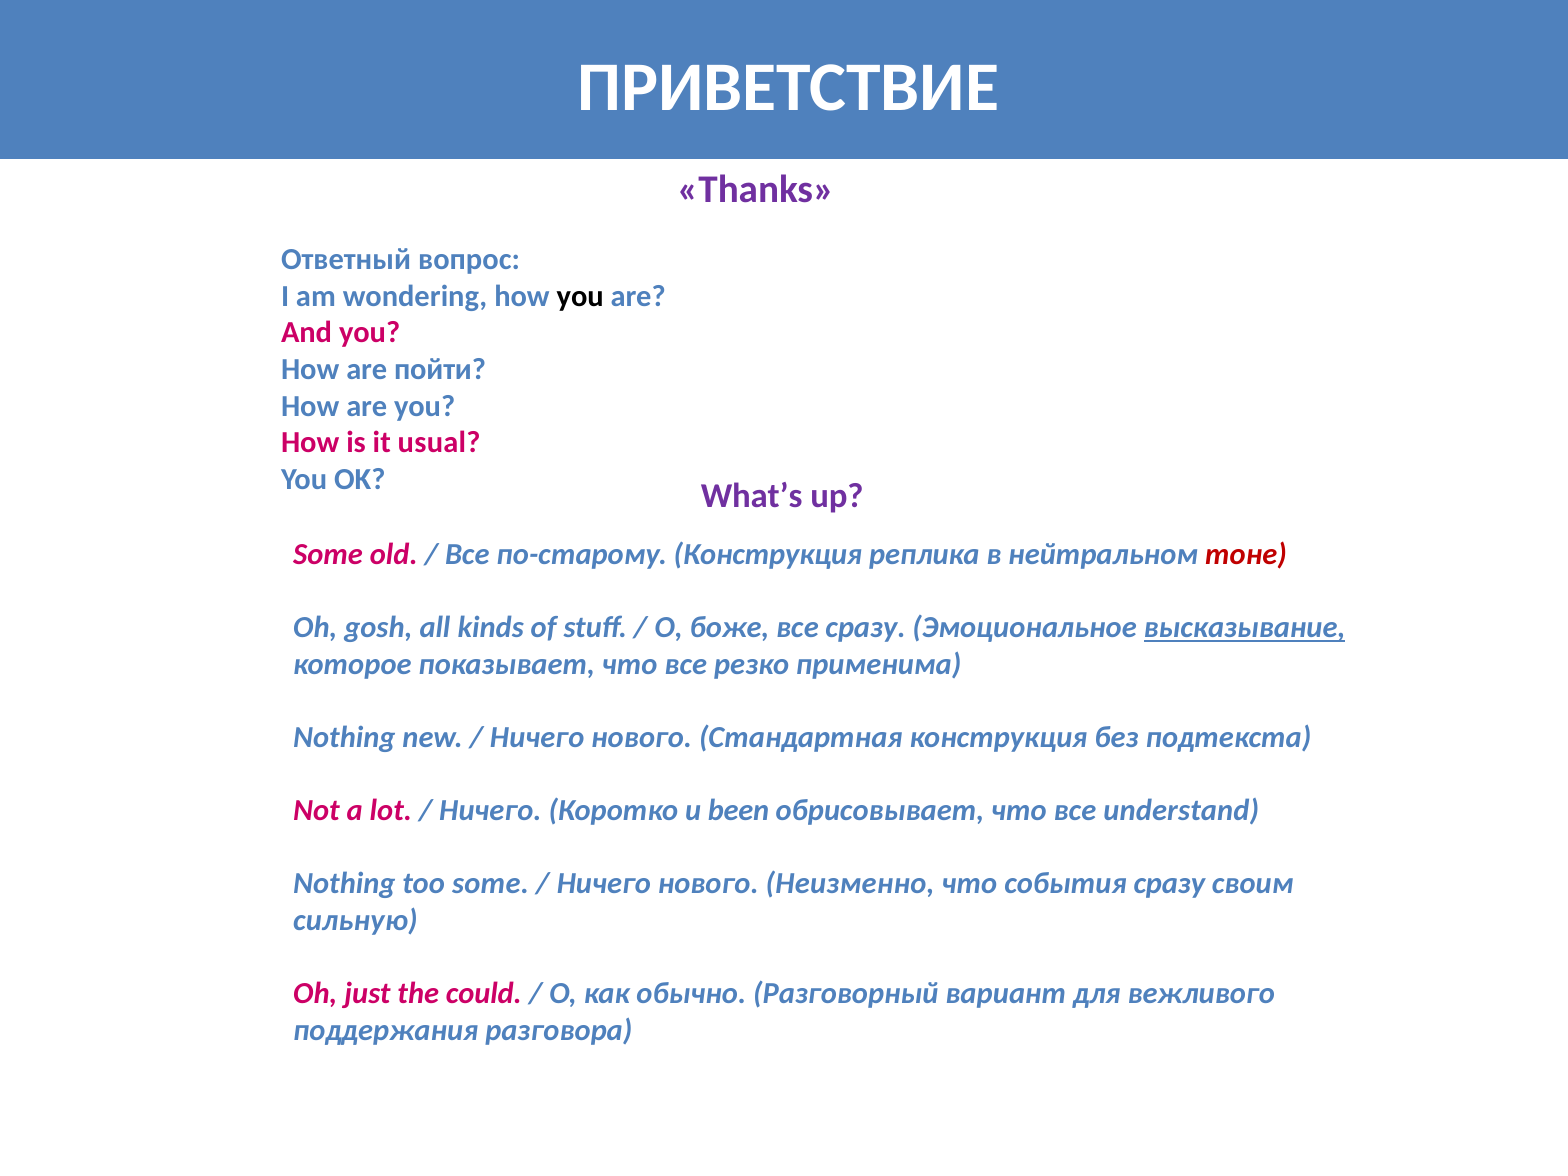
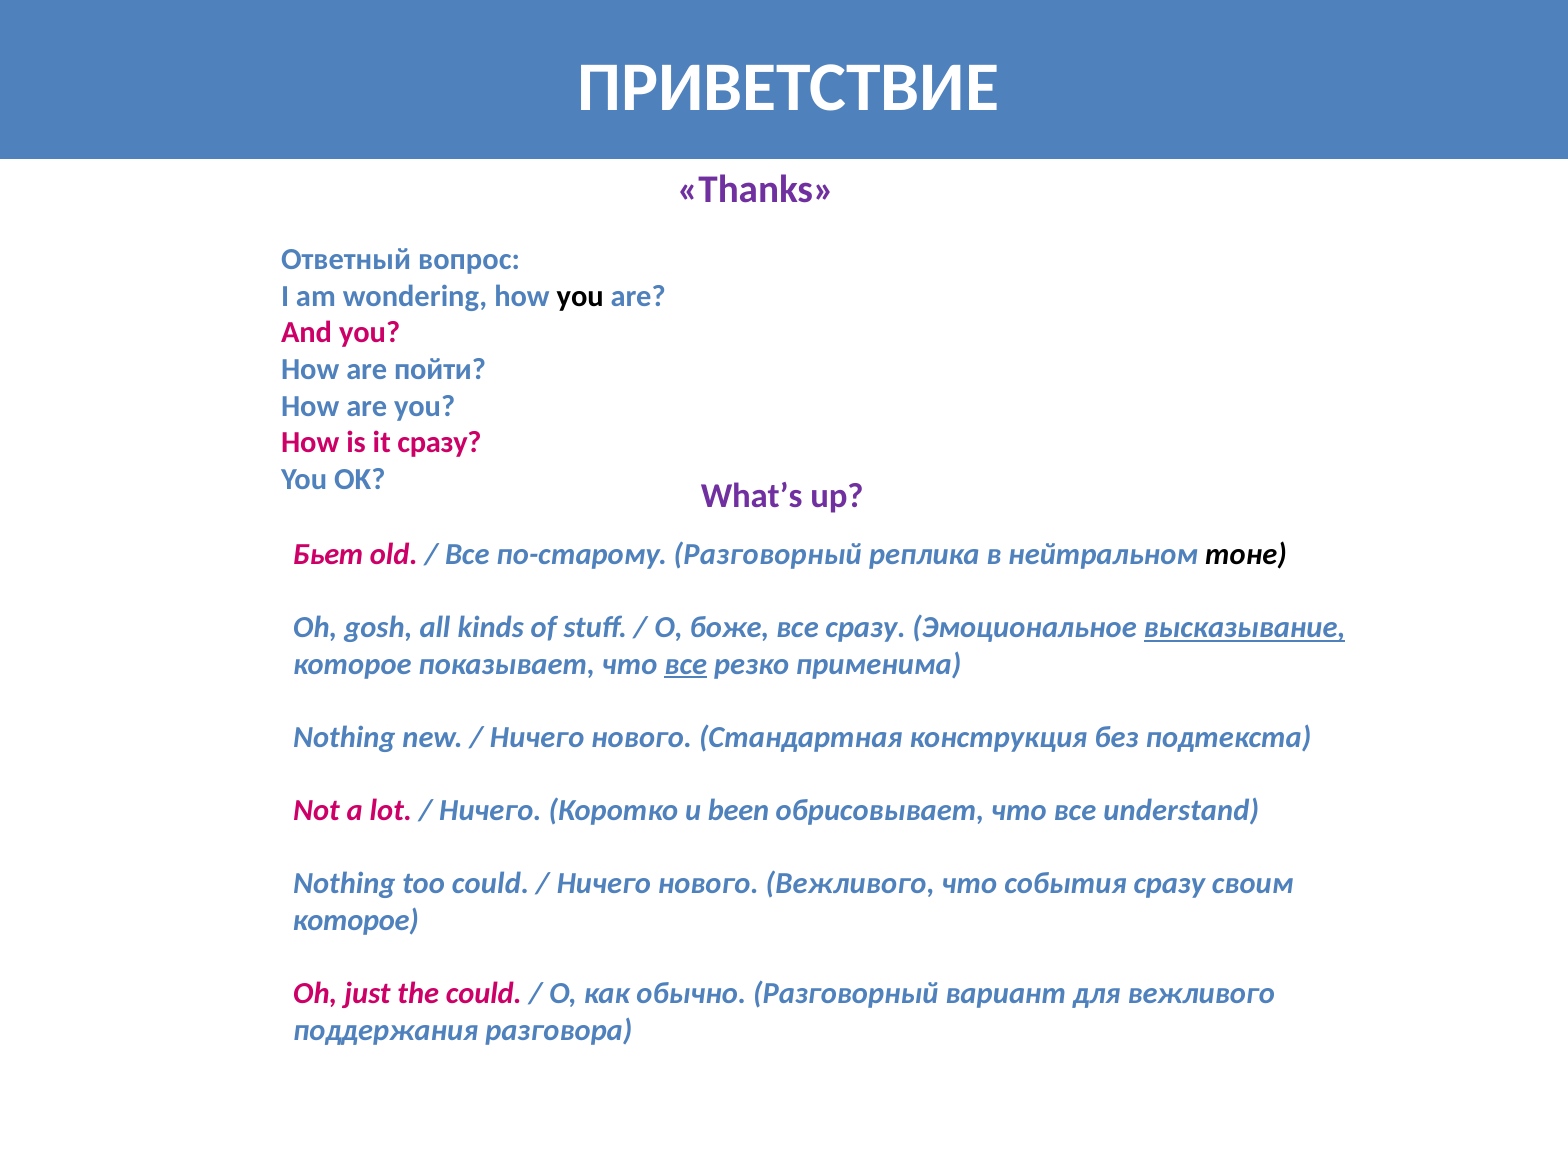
it usual: usual -> сразу (439, 443)
Some: Some -> Бьет (328, 554)
по-старому Конструкция: Конструкция -> Разговорный (768, 554)
тоне colour: red -> black (1246, 554)
все underline: none -> present (686, 664)
too some: some -> could (491, 884)
нового Неизменно: Неизменно -> Вежливого (850, 884)
сильную: сильную -> которое (356, 920)
